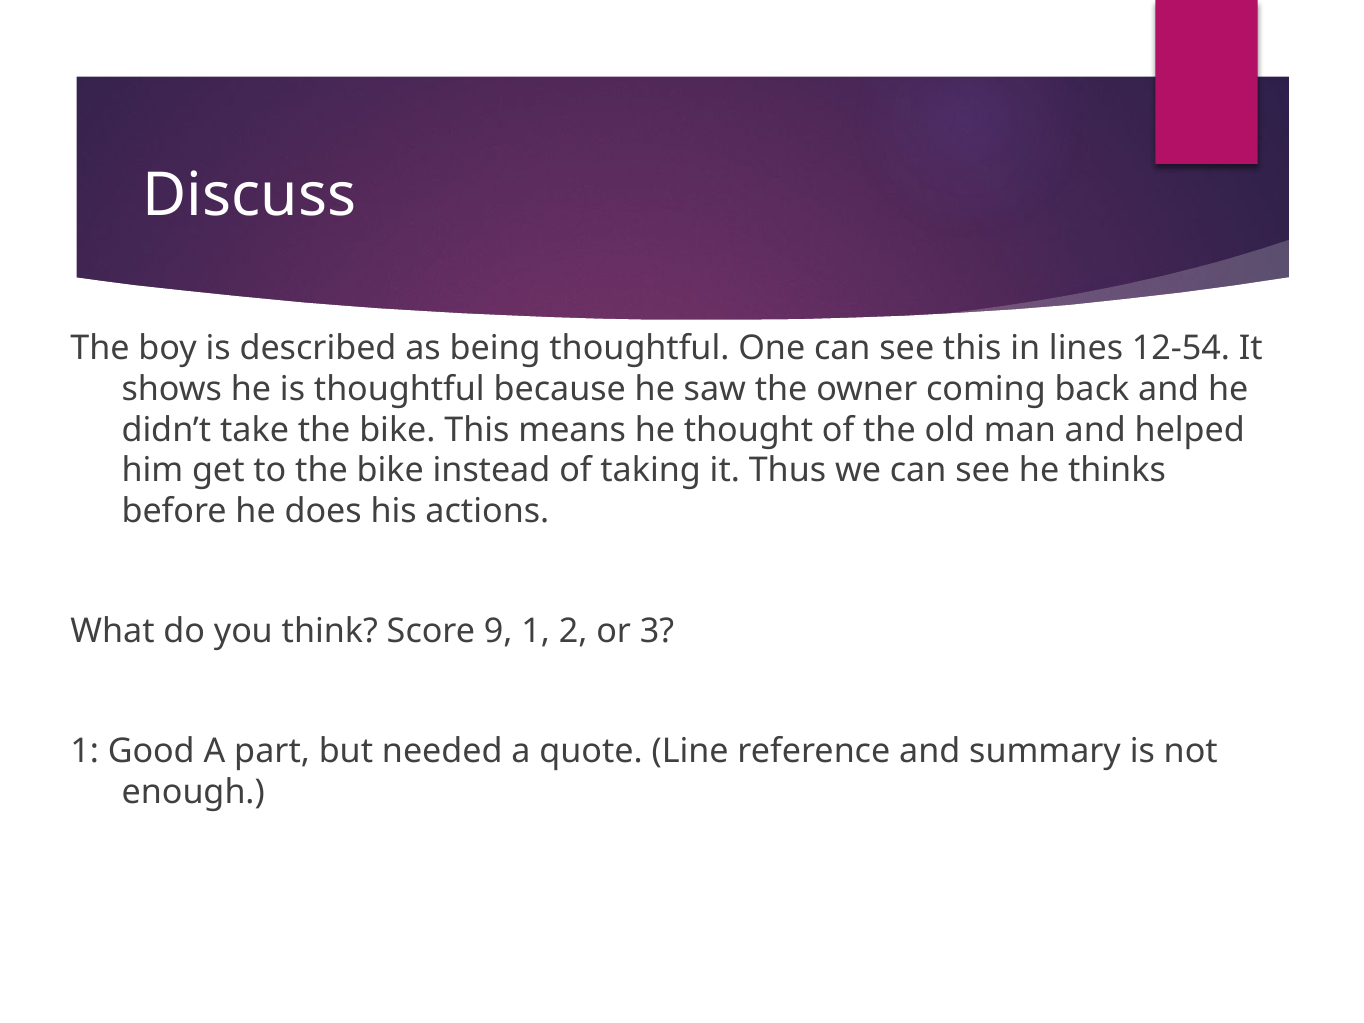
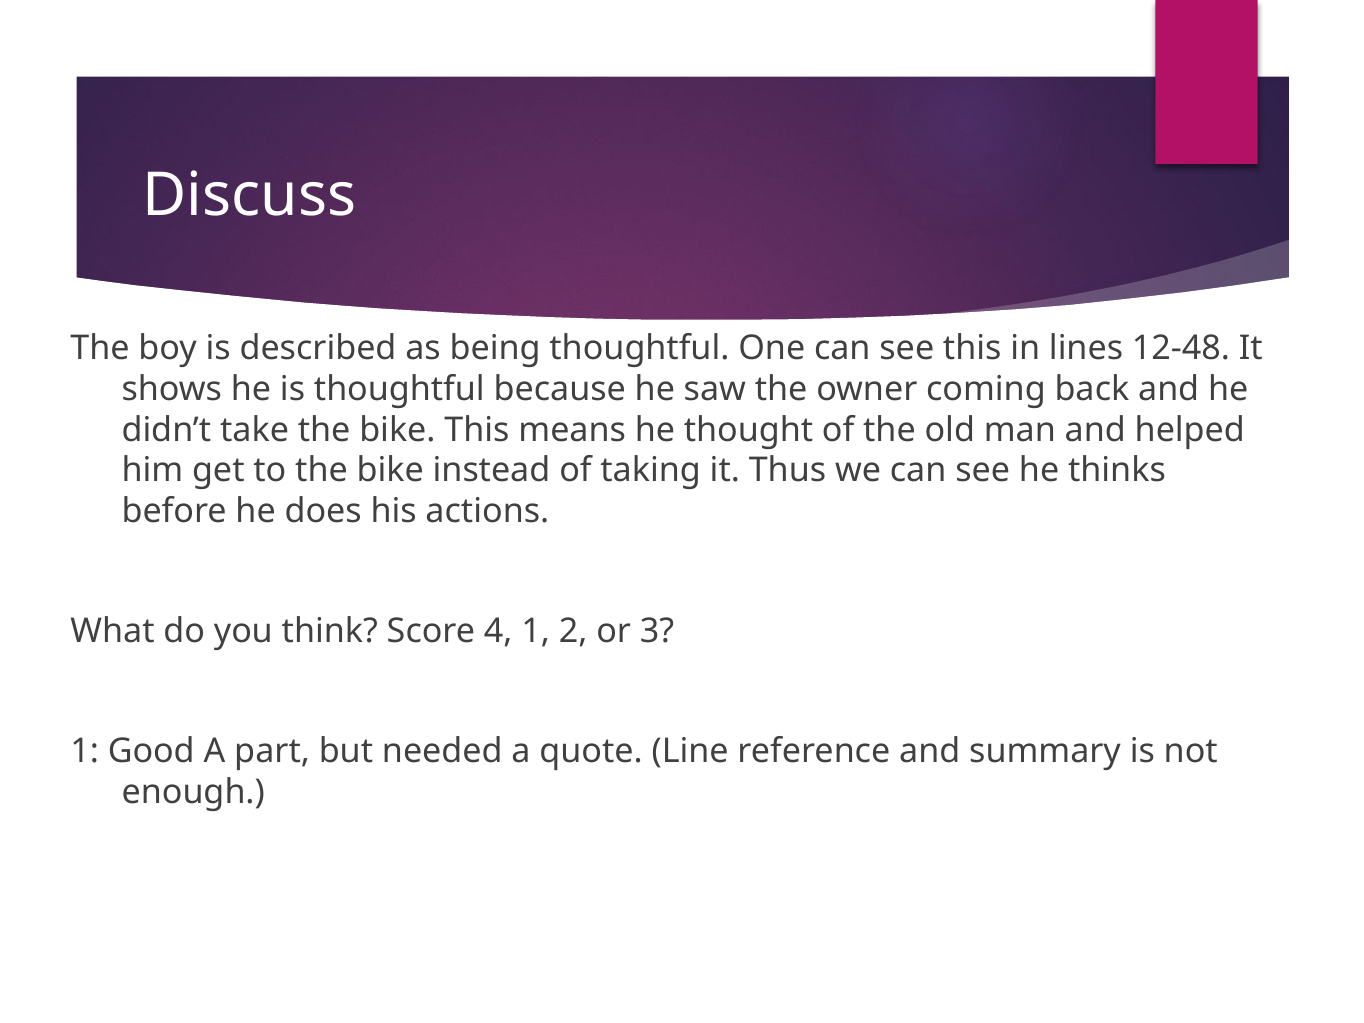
12-54: 12-54 -> 12-48 (1181, 348)
9: 9 -> 4 (498, 631)
